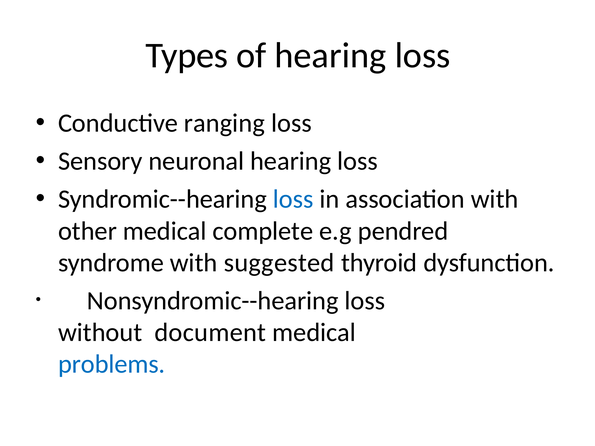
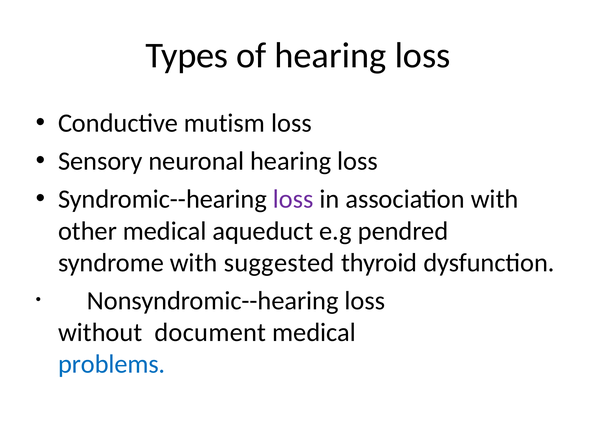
ranging: ranging -> mutism (224, 123)
loss colour: blue -> purple (293, 199)
complete: complete -> aqueduct (263, 231)
